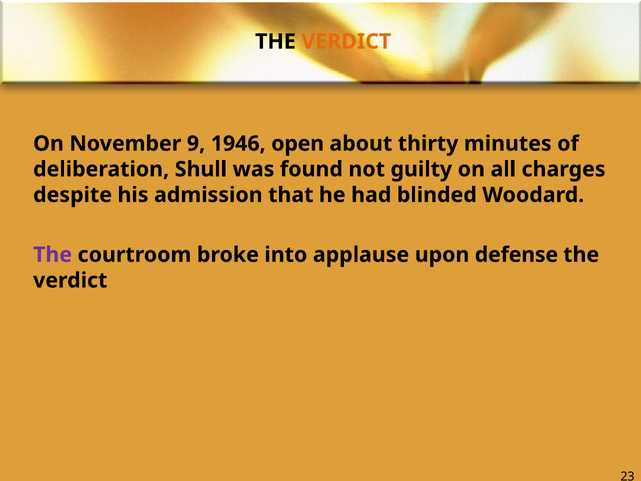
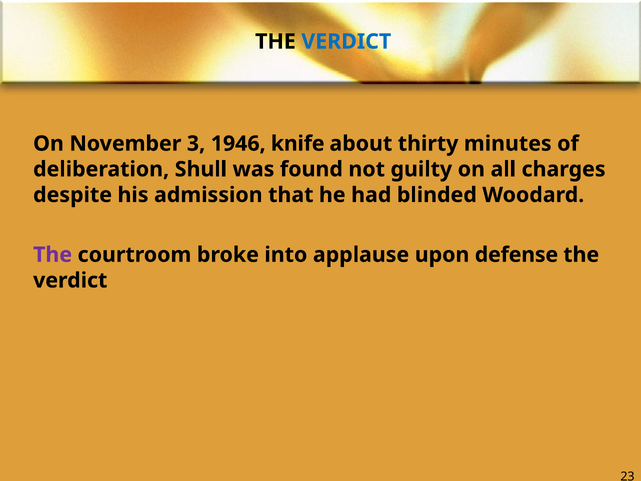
VERDICT colour: orange -> blue (346, 42)
9: 9 -> 3 (196, 144)
open: open -> knife (298, 144)
